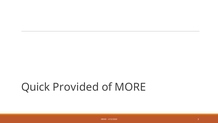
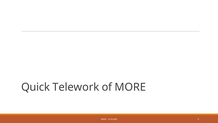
Provided: Provided -> Telework (76, 87)
